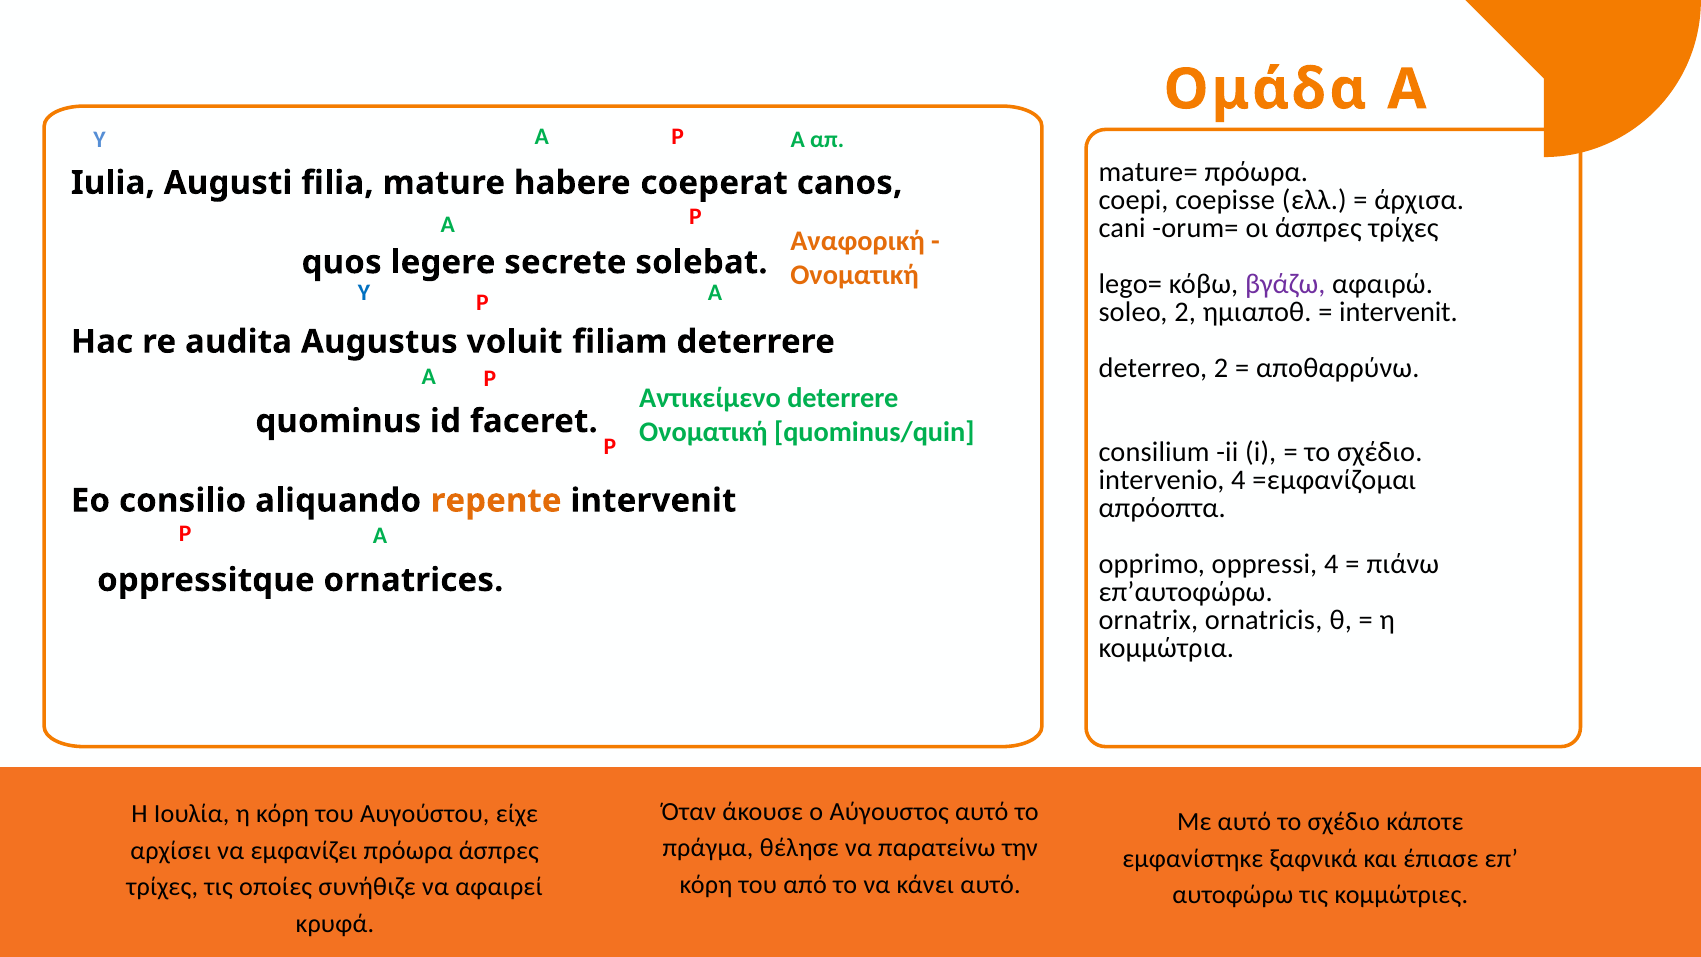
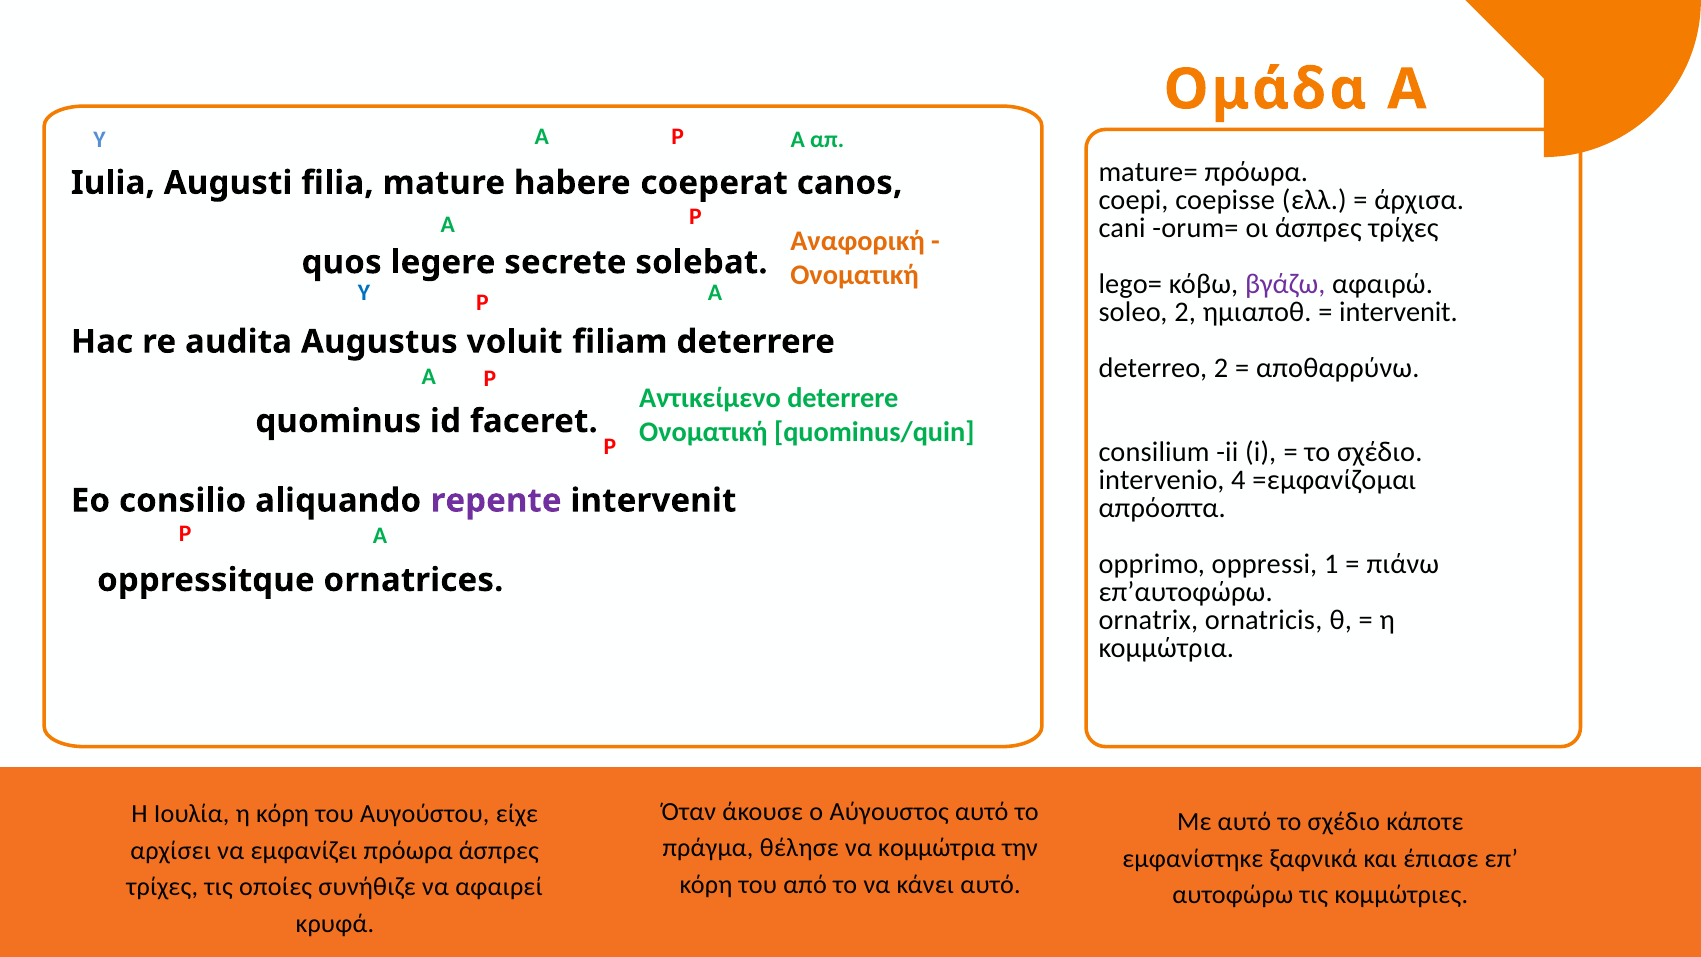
repente colour: orange -> purple (496, 501)
oppressi 4: 4 -> 1 (1331, 564)
να παρατείνω: παρατείνω -> κομμώτρια (937, 848)
